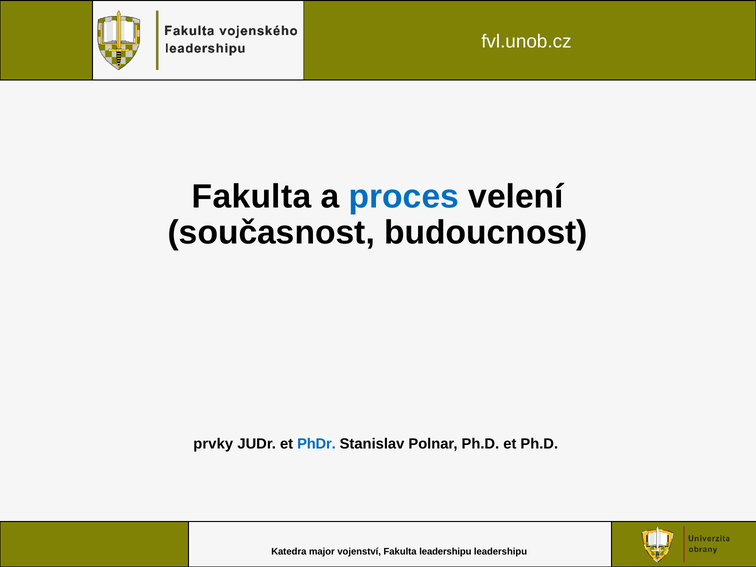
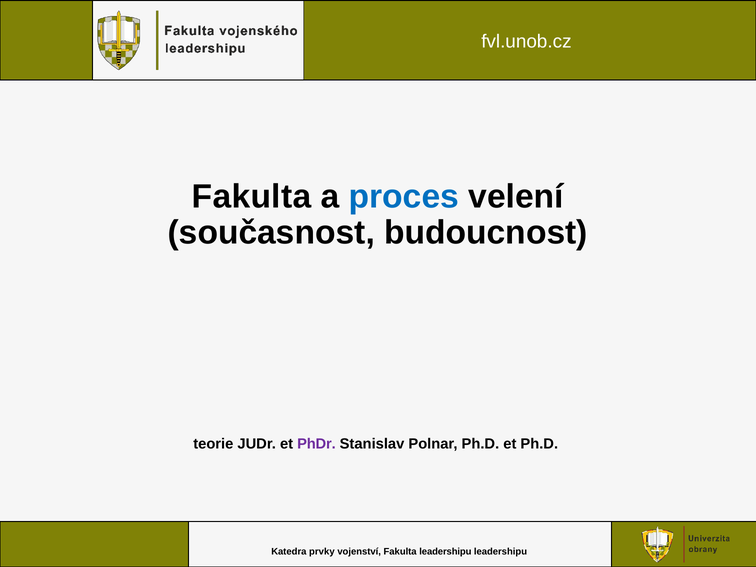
prvky: prvky -> teorie (213, 444)
PhDr colour: blue -> purple (316, 444)
major: major -> prvky (322, 551)
